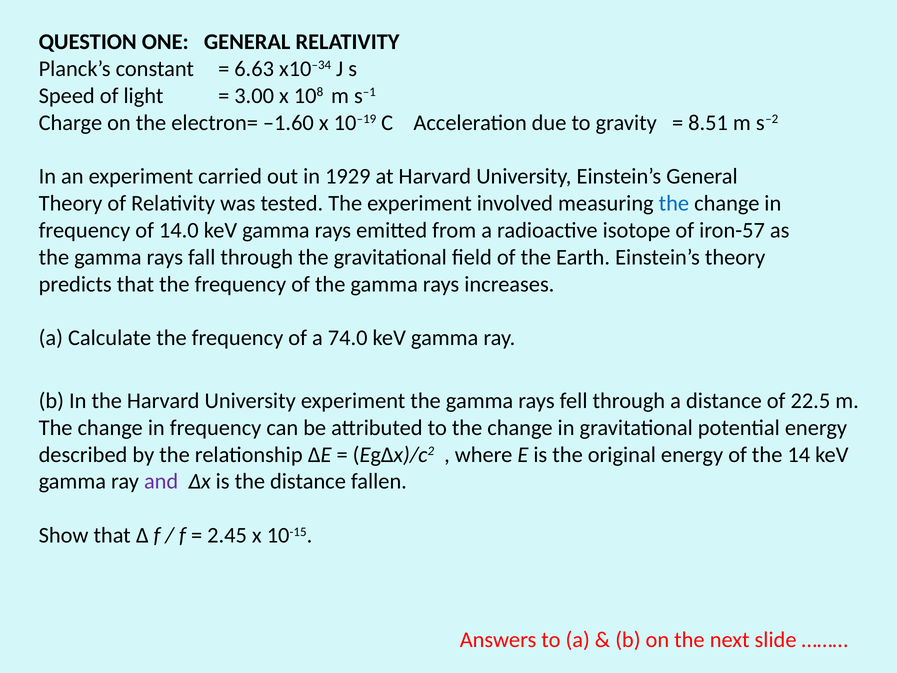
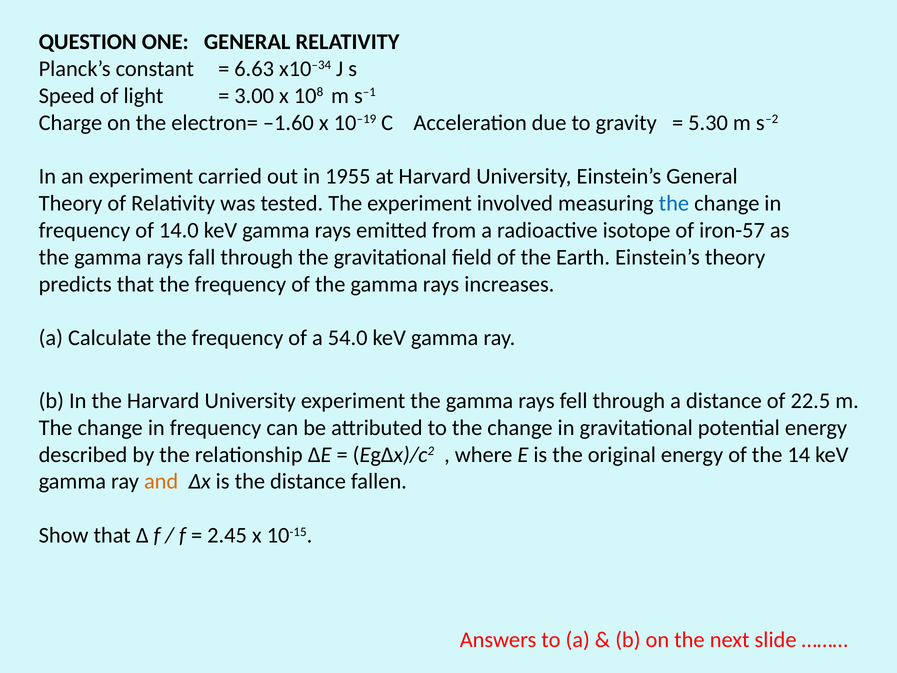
8.51: 8.51 -> 5.30 (708, 123)
1929: 1929 -> 1955 (348, 176)
74.0: 74.0 -> 54.0 (348, 338)
and colour: purple -> orange (161, 481)
